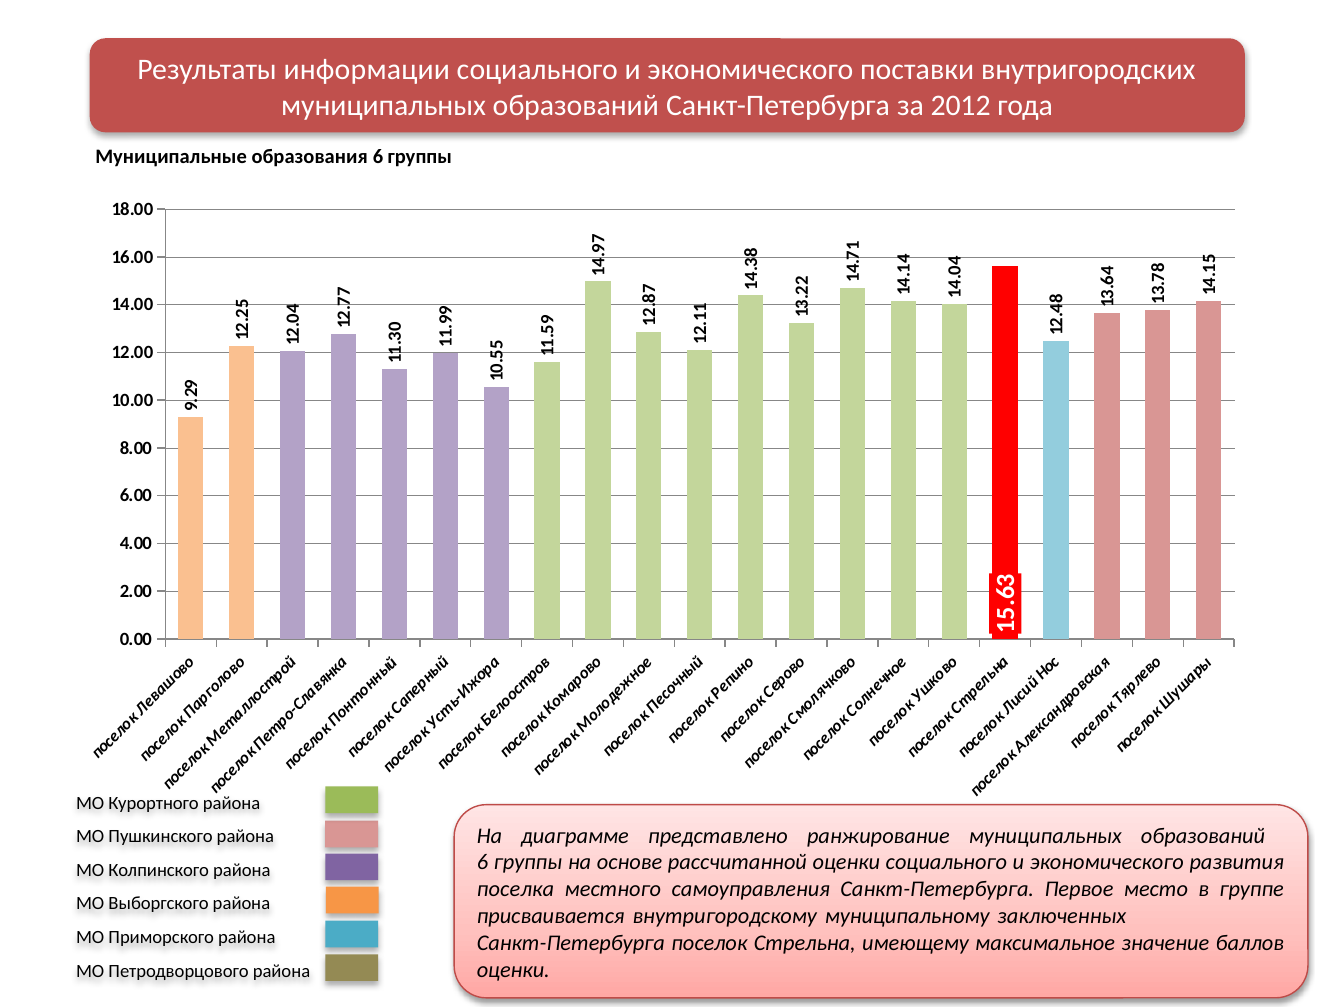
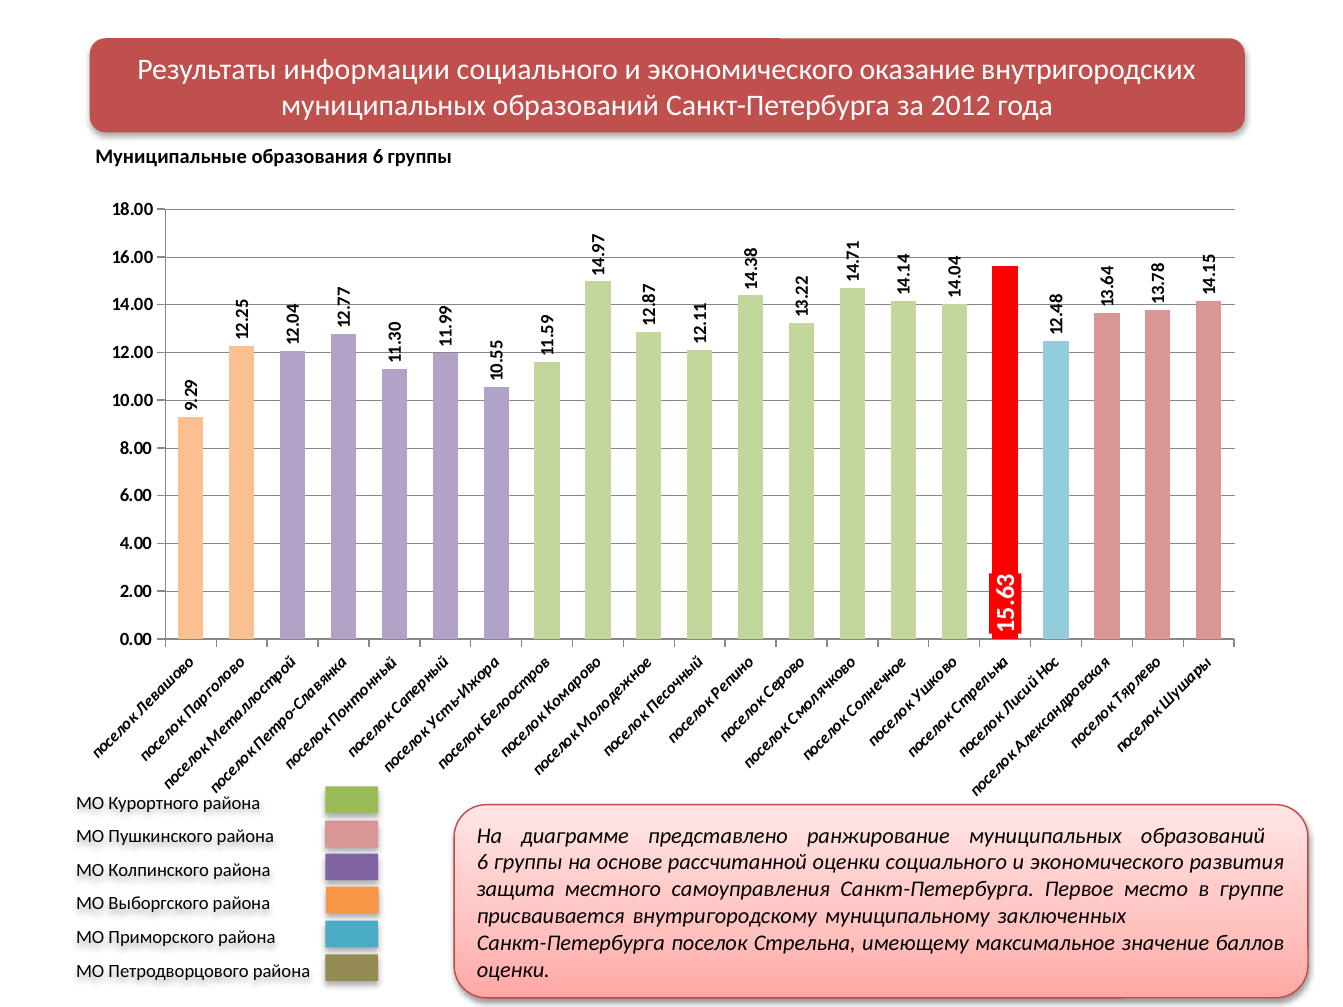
поставки: поставки -> оказание (917, 69)
поселка: поселка -> защита (516, 890)
